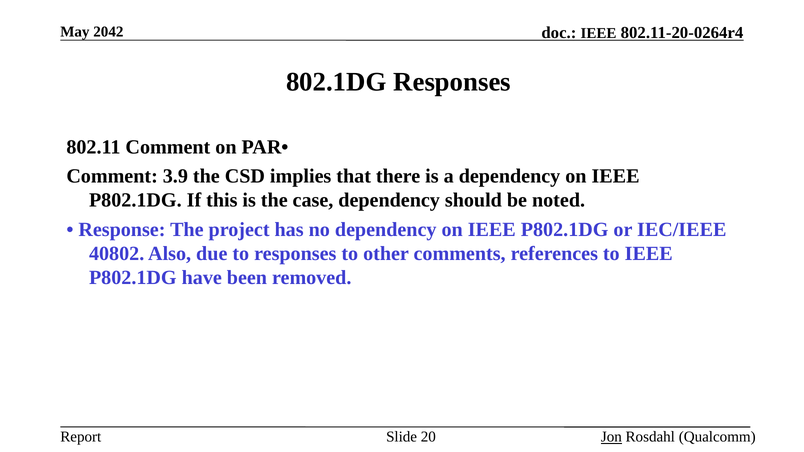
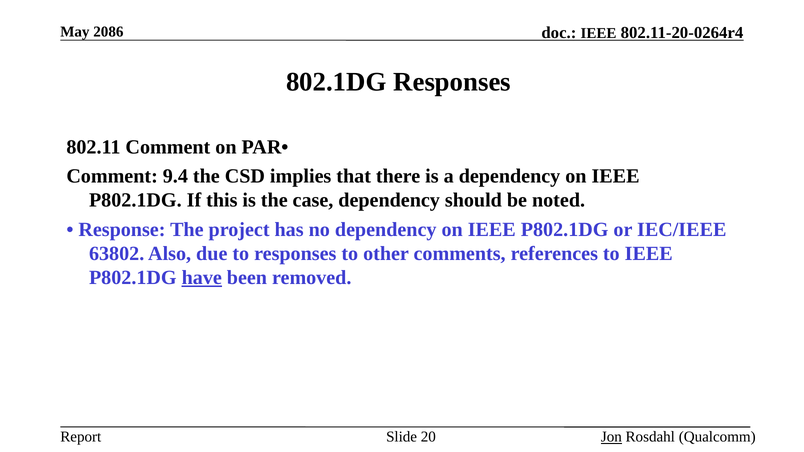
2042: 2042 -> 2086 (108, 32)
3.9: 3.9 -> 9.4 (175, 176)
40802: 40802 -> 63802 (117, 254)
have underline: none -> present (202, 278)
